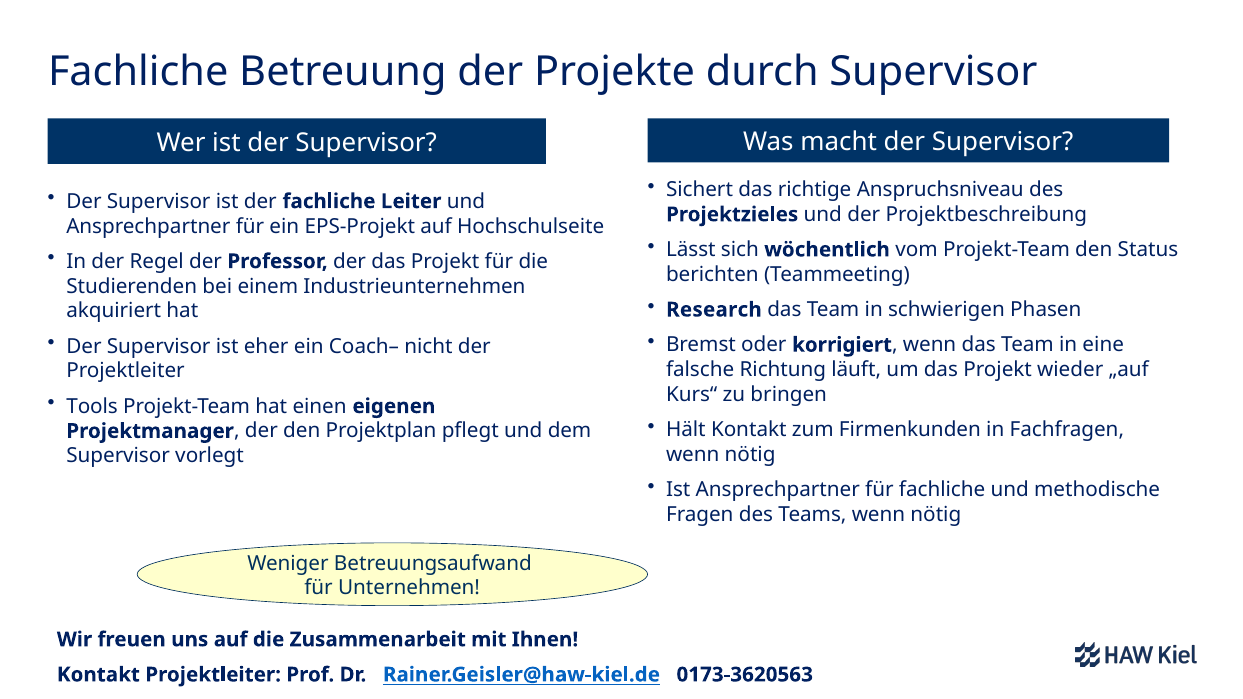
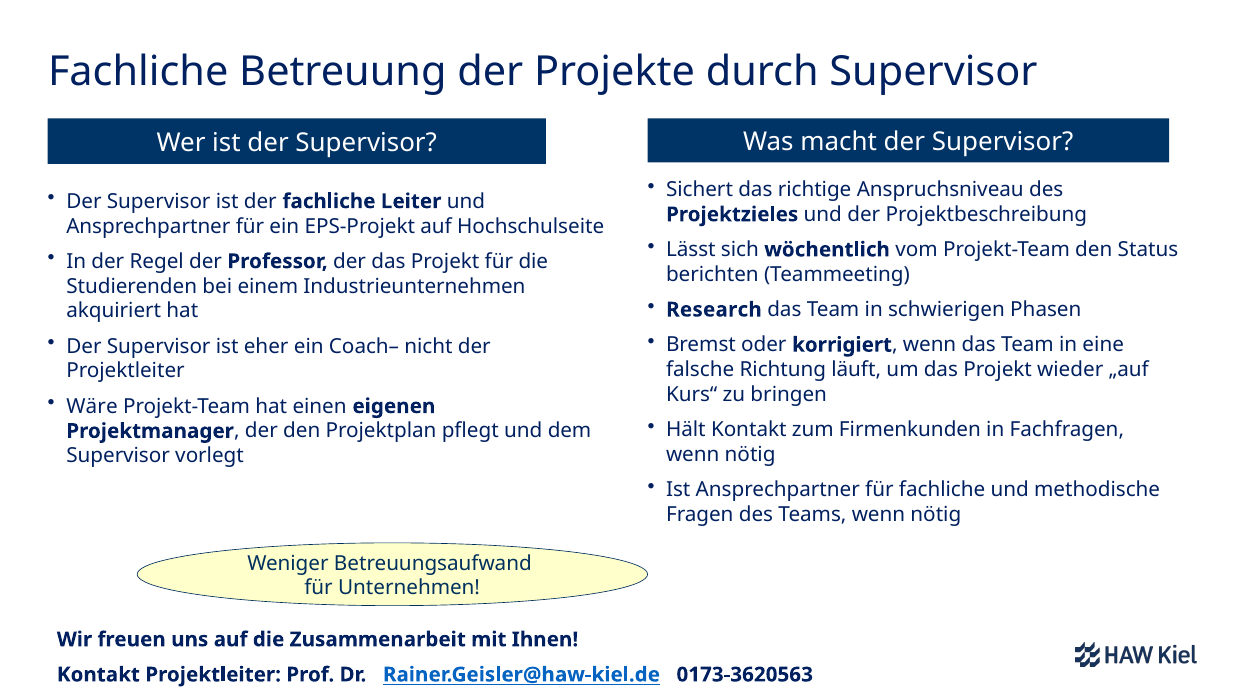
Tools: Tools -> Wäre (92, 406)
